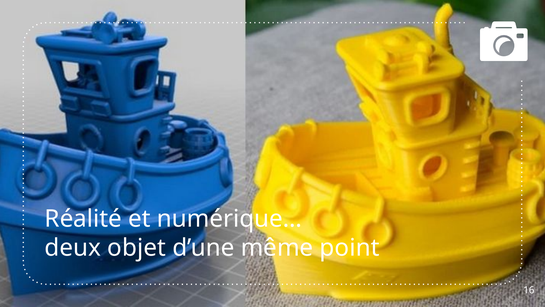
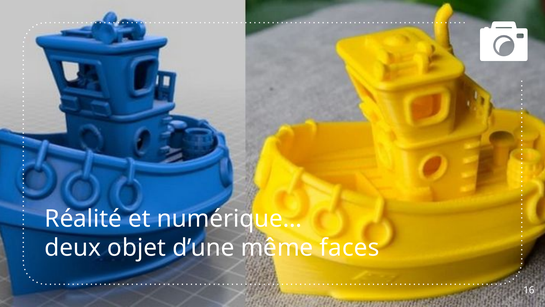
point: point -> faces (350, 248)
